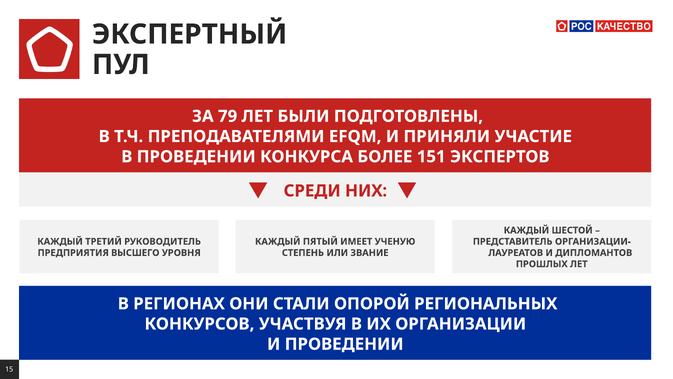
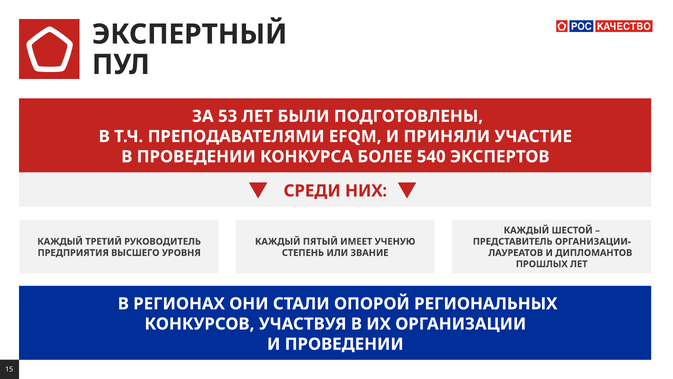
79: 79 -> 53 (228, 116)
151: 151 -> 540 (431, 157)
